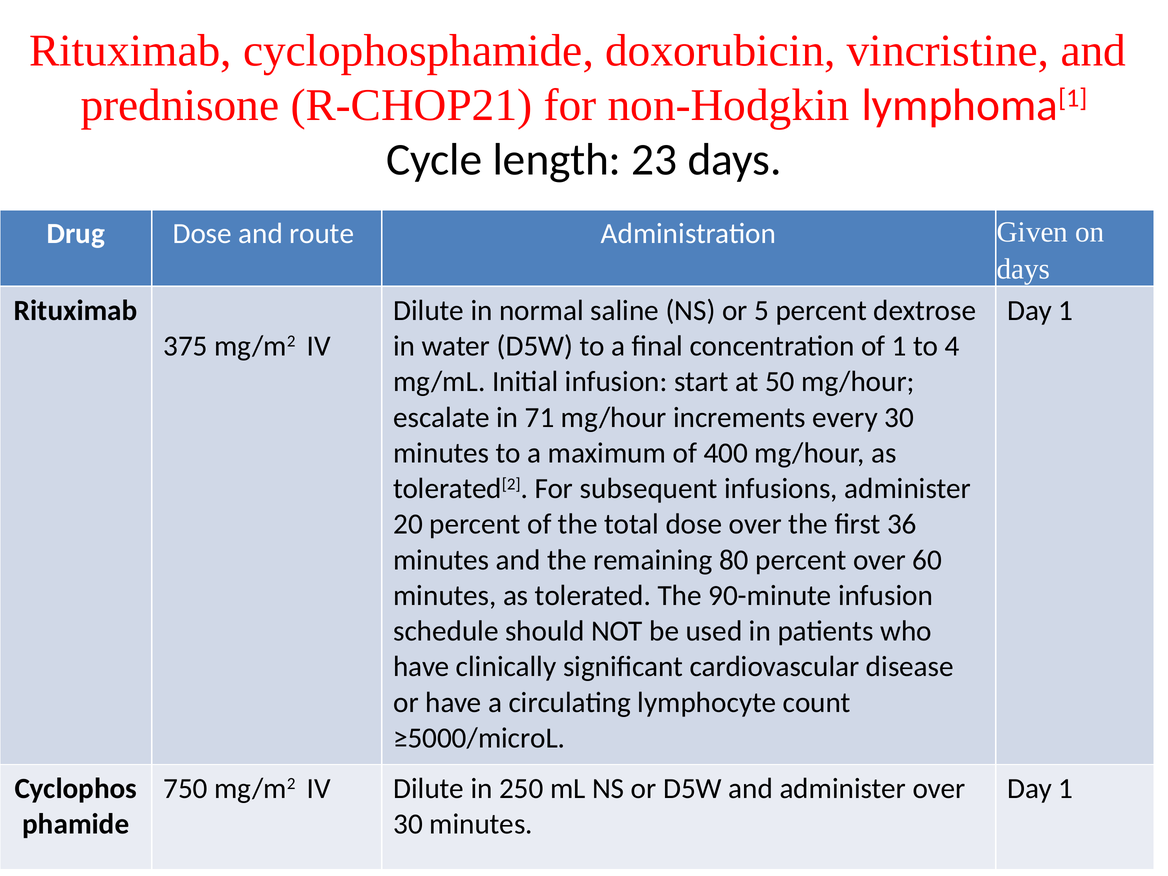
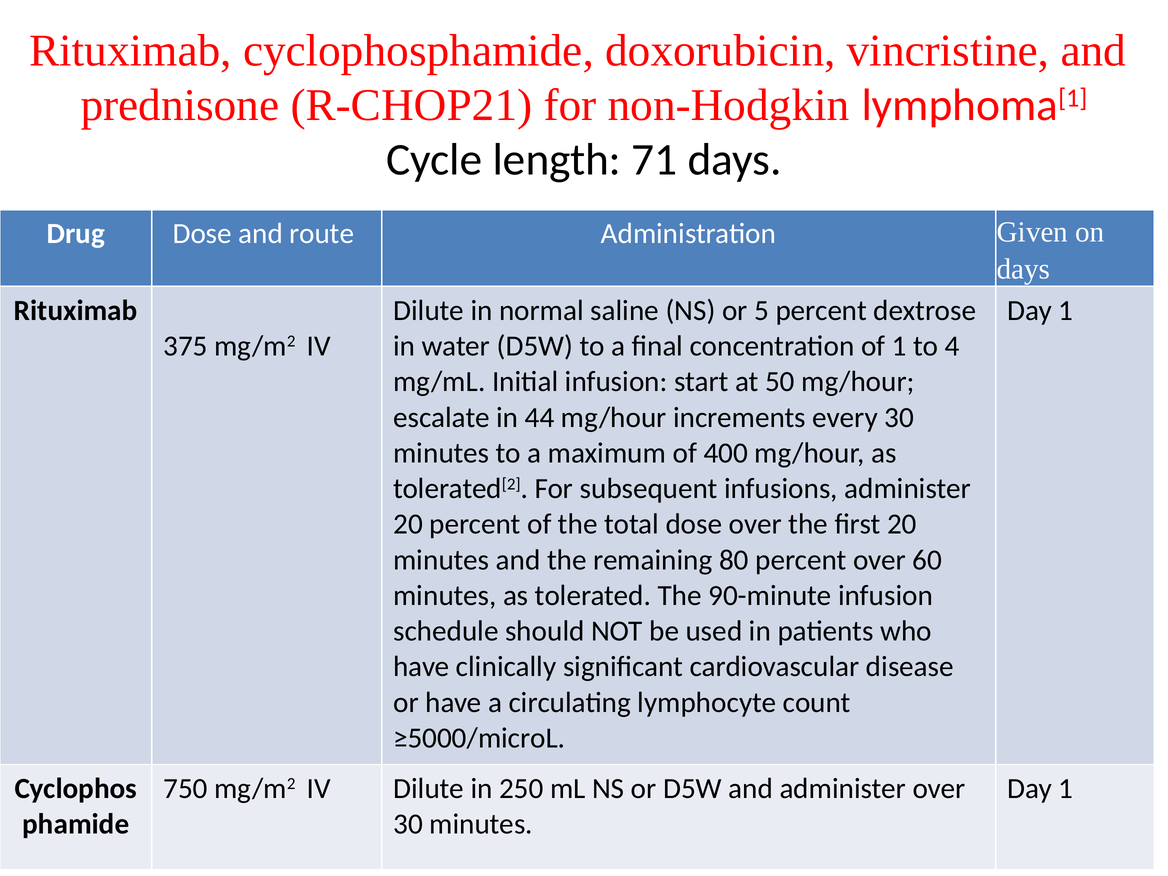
23: 23 -> 71 (654, 160)
71: 71 -> 44 (540, 417)
first 36: 36 -> 20 (902, 524)
